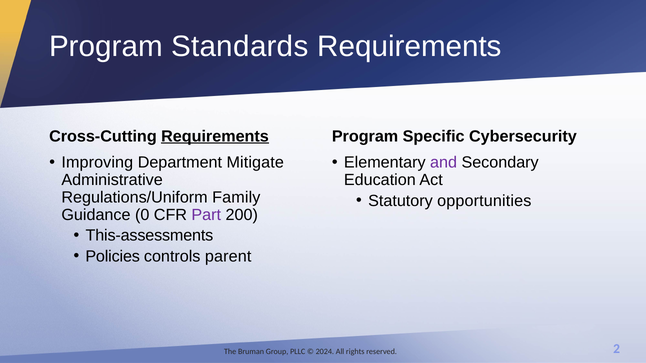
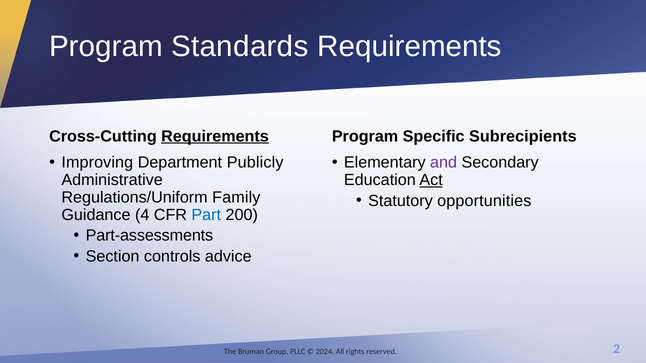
Cybersecurity: Cybersecurity -> Subrecipients (523, 136)
Mitigate: Mitigate -> Publicly (255, 163)
Act underline: none -> present (431, 180)
0: 0 -> 4 (142, 215)
Part colour: purple -> blue (206, 215)
This-assessments: This-assessments -> Part-assessments (149, 236)
Policies: Policies -> Section (113, 257)
parent: parent -> advice (228, 257)
